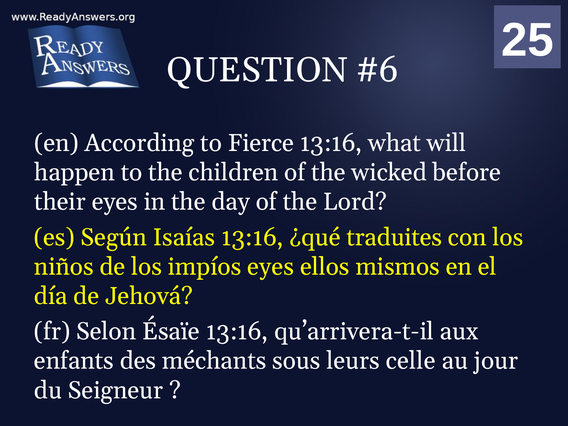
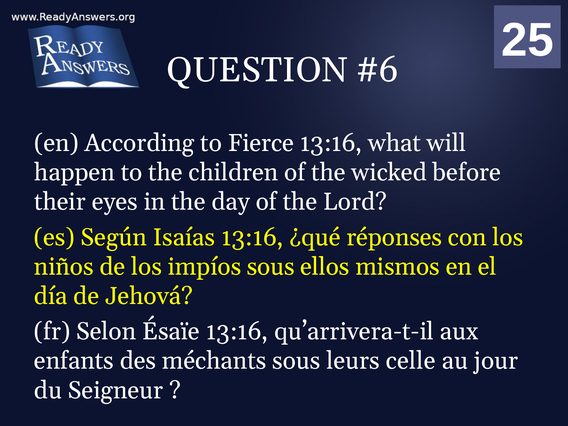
traduites: traduites -> réponses (394, 237)
impíos eyes: eyes -> sous (271, 267)
